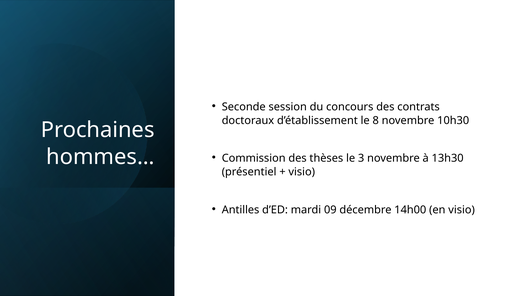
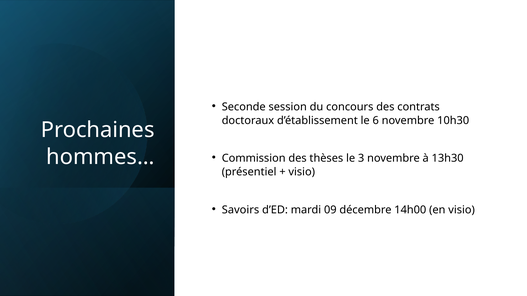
8: 8 -> 6 (376, 121)
Antilles: Antilles -> Savoirs (240, 210)
